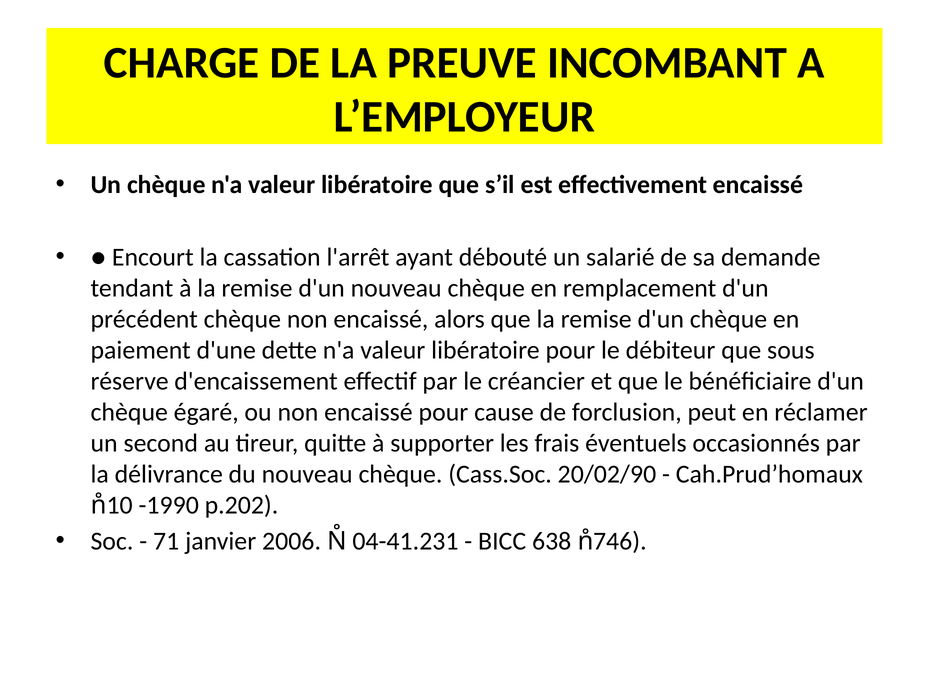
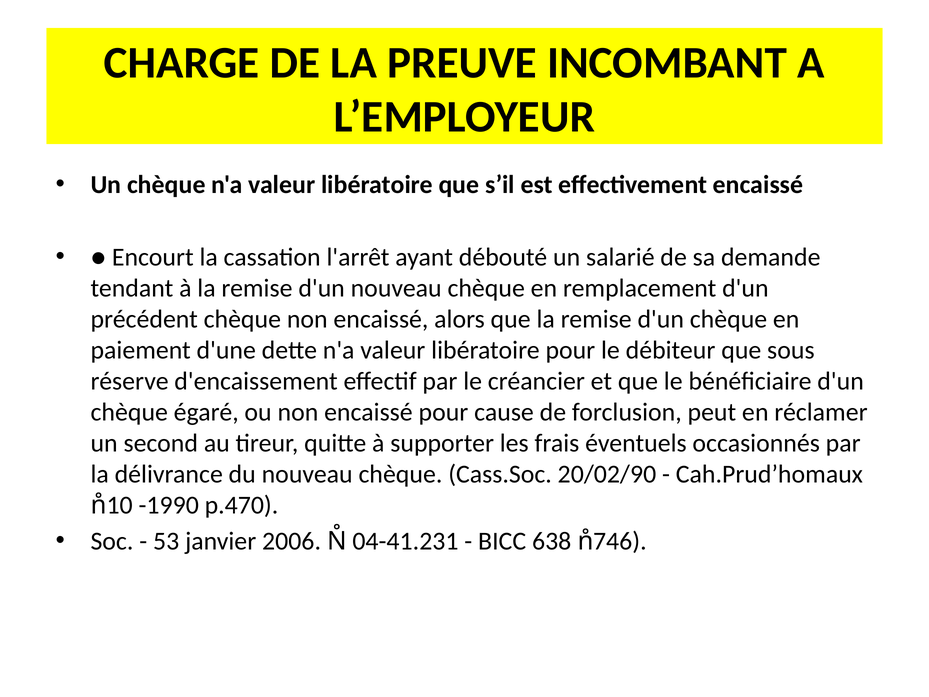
p.202: p.202 -> p.470 (241, 505)
71: 71 -> 53 (166, 541)
